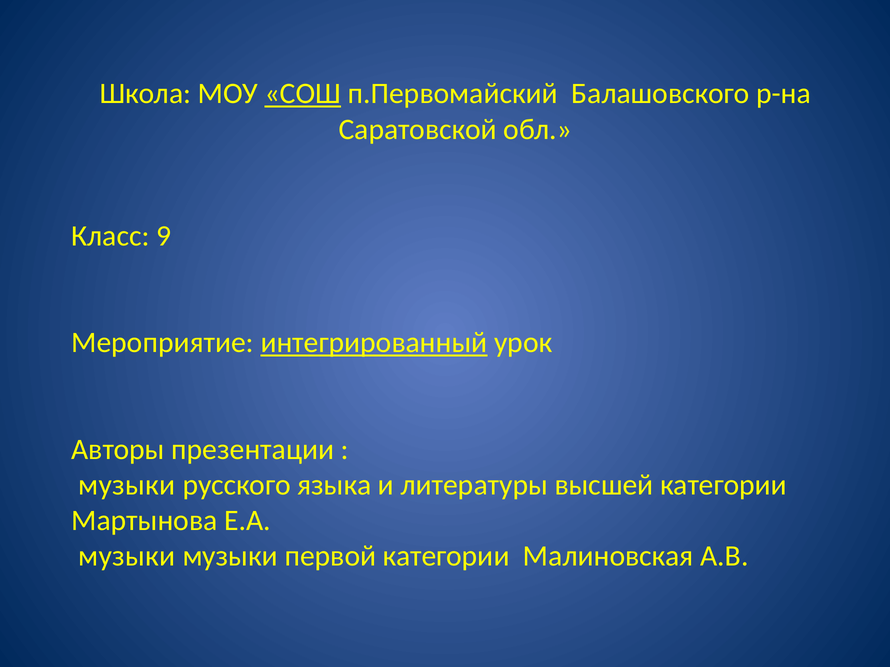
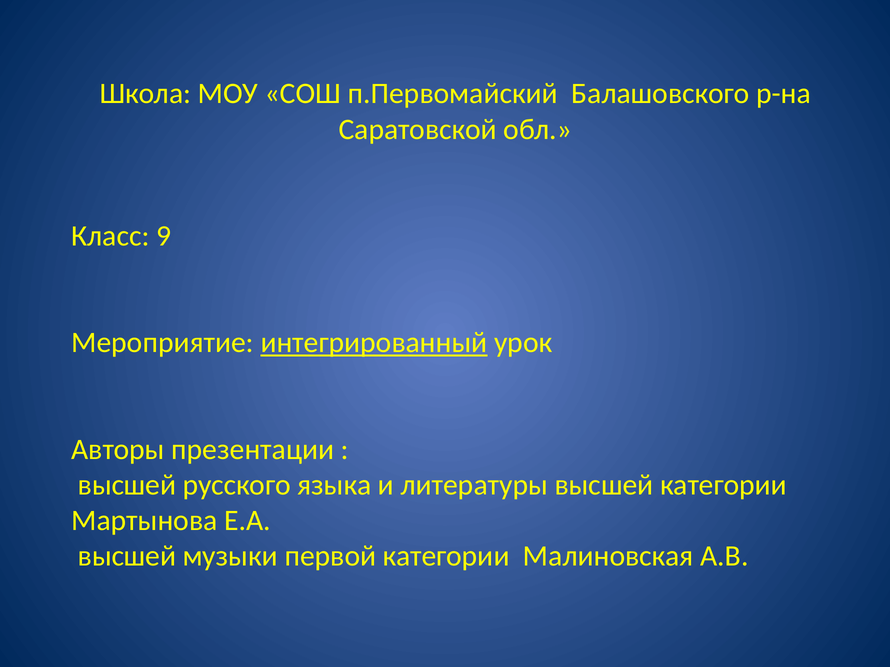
СОШ underline: present -> none (303, 94)
музыки: музыки -> высшей (127, 485)
музыки: музыки -> высшей (127, 557)
